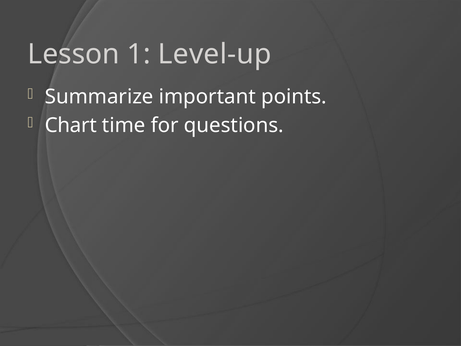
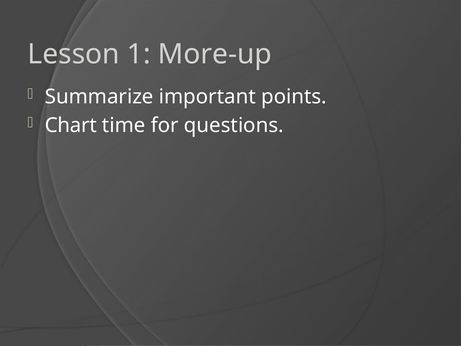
Level-up: Level-up -> More-up (215, 54)
